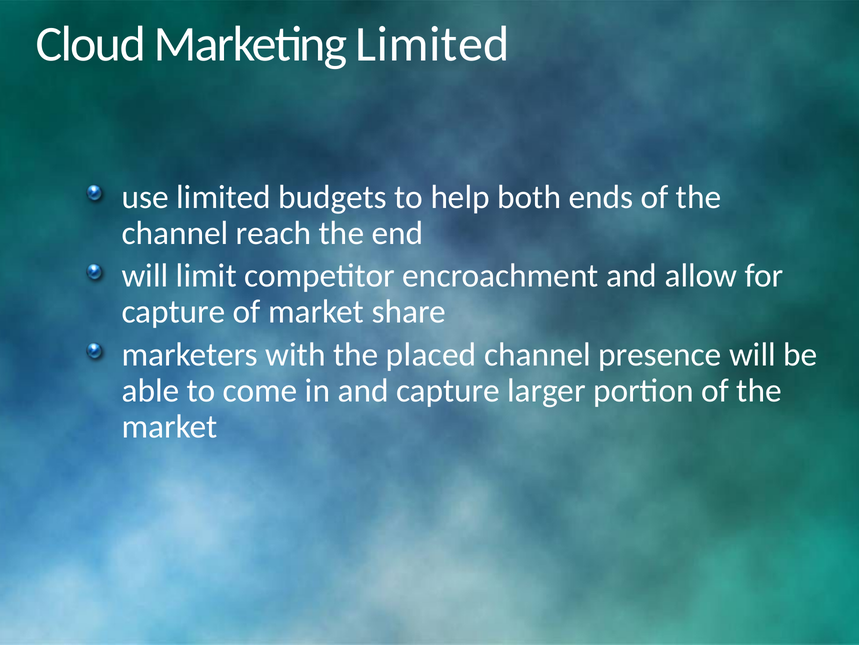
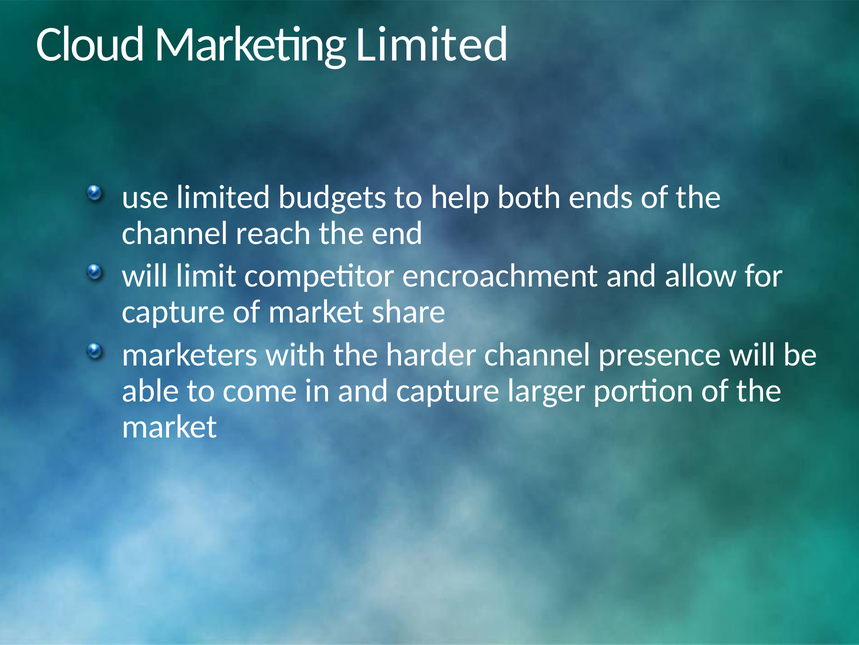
placed: placed -> harder (431, 354)
